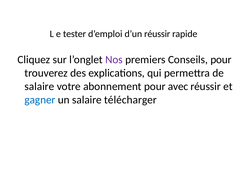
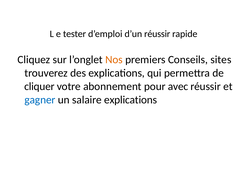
Nos colour: purple -> orange (114, 60)
Conseils pour: pour -> sites (221, 60)
salaire: salaire -> cliquer (39, 86)
salaire télécharger: télécharger -> explications (131, 100)
